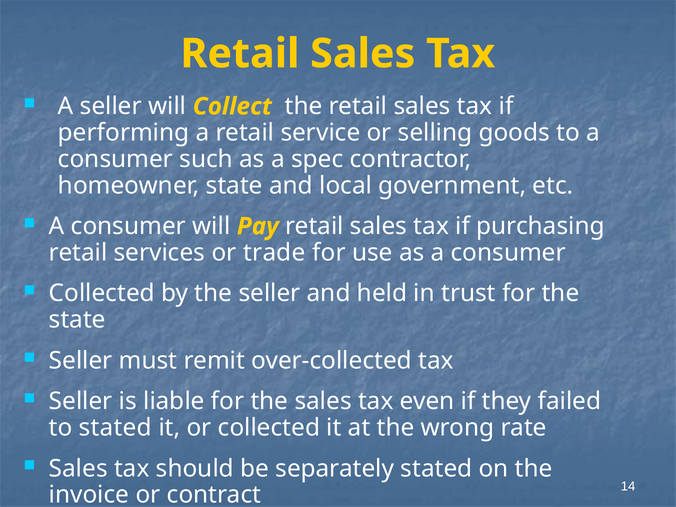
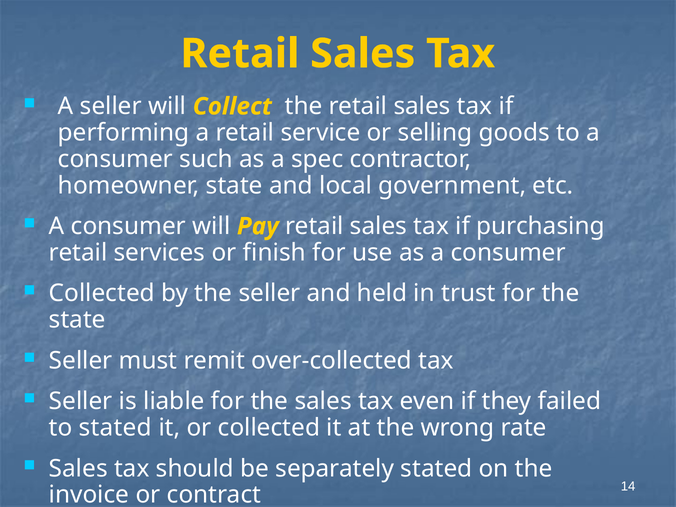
trade: trade -> finish (274, 253)
